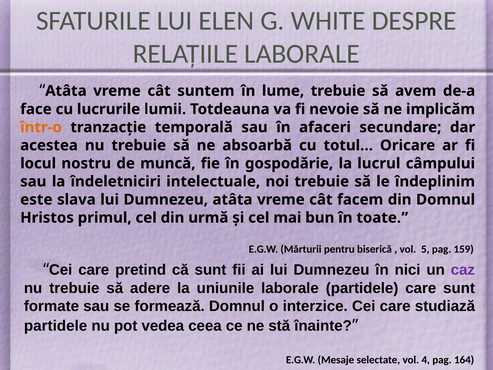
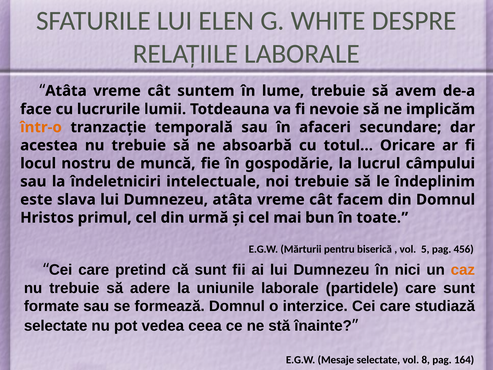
159: 159 -> 456 (464, 249)
caz colour: purple -> orange (463, 270)
partidele: partidele -> selectate (56, 325)
4: 4 -> 8 (426, 360)
